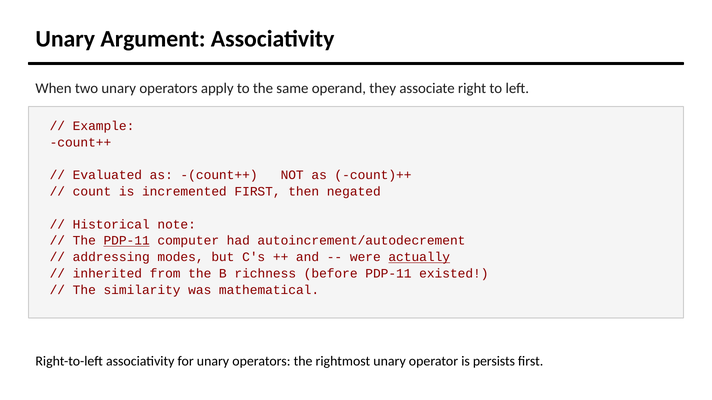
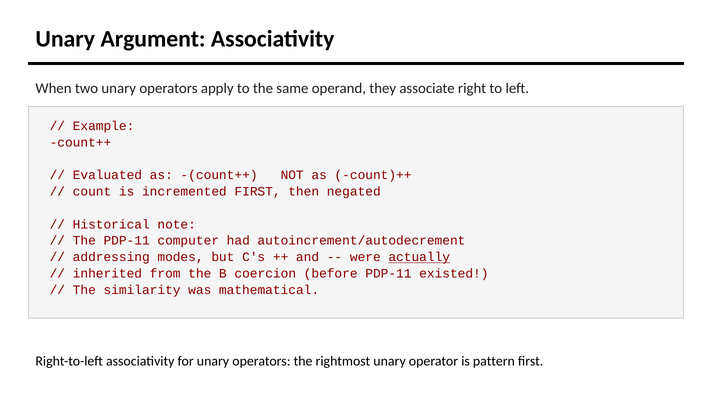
PDP-11 underline: present -> none (127, 241)
richness: richness -> coercion (265, 274)
persists: persists -> pattern (494, 362)
